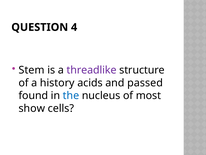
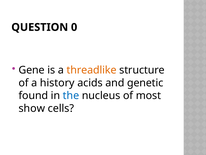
4: 4 -> 0 (74, 27)
Stem: Stem -> Gene (32, 70)
threadlike colour: purple -> orange (92, 70)
passed: passed -> genetic (145, 83)
